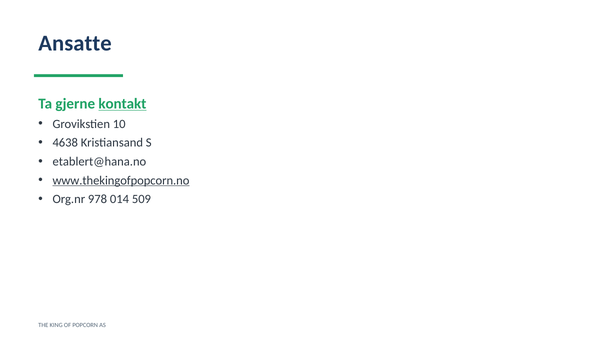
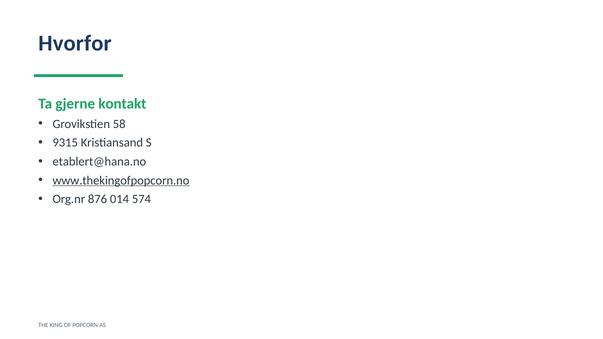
Ansatte: Ansatte -> Hvorfor (75, 43)
kontakt underline: present -> none (122, 104)
10: 10 -> 58 (119, 124)
4638: 4638 -> 9315 (65, 143)
978: 978 -> 876 (97, 199)
509: 509 -> 574 (141, 199)
